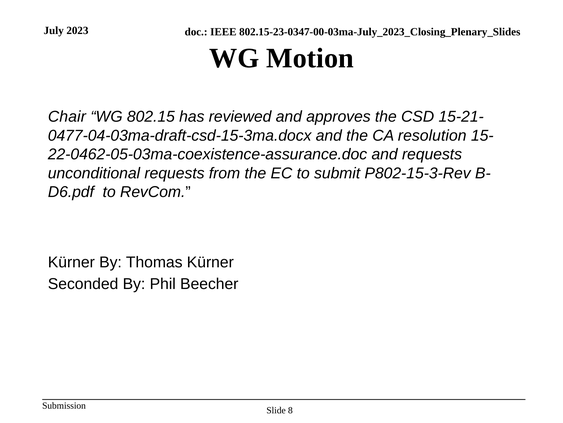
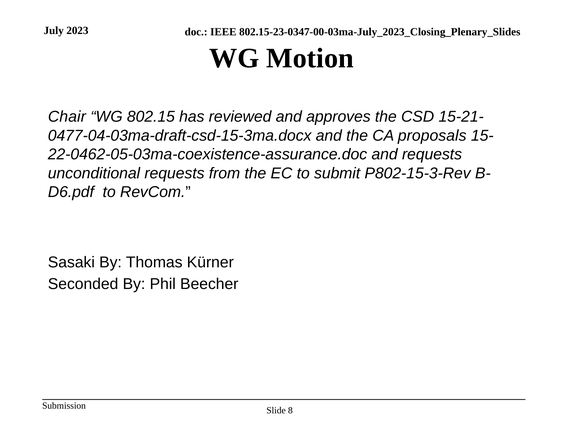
resolution: resolution -> proposals (432, 135)
Kürner: Kürner -> Sasaki (71, 262)
